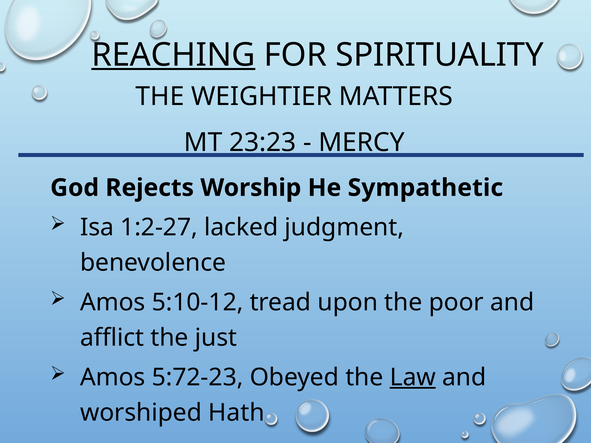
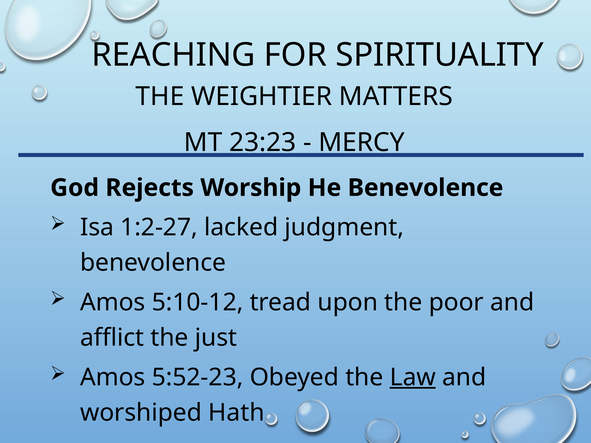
REACHING underline: present -> none (173, 55)
He Sympathetic: Sympathetic -> Benevolence (426, 188)
5:72-23: 5:72-23 -> 5:52-23 (198, 377)
